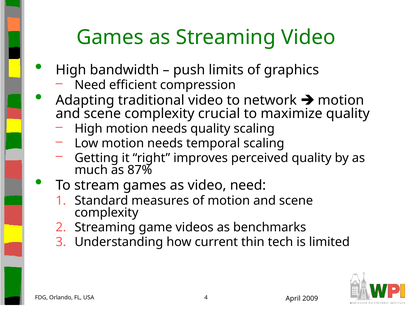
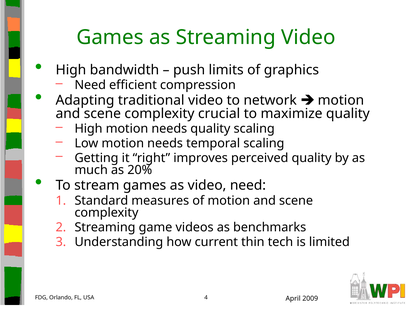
87%: 87% -> 20% (140, 170)
